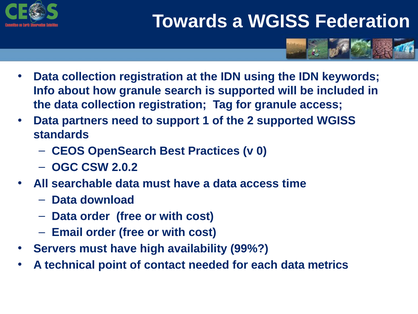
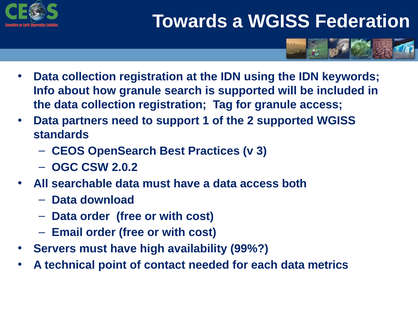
0: 0 -> 3 (262, 151)
time: time -> both (294, 183)
